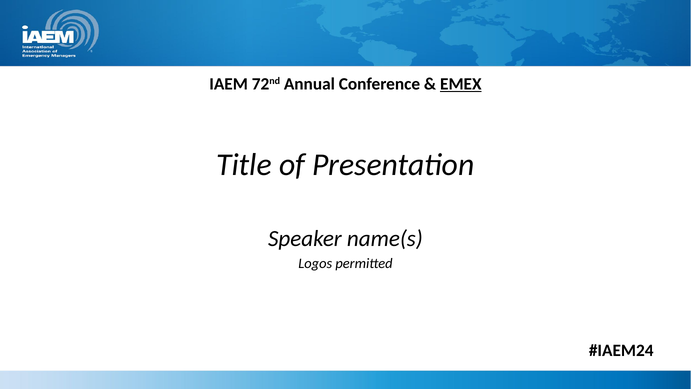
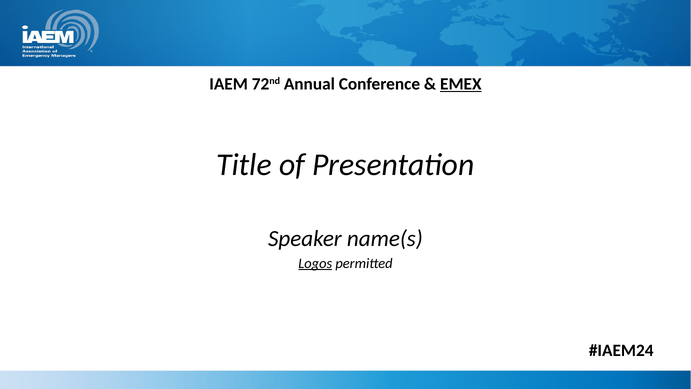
Logos underline: none -> present (315, 263)
